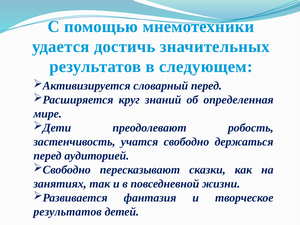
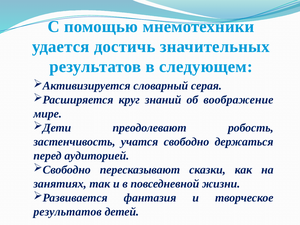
словарный перед: перед -> серая (206, 86)
определенная: определенная -> воображение (238, 100)
